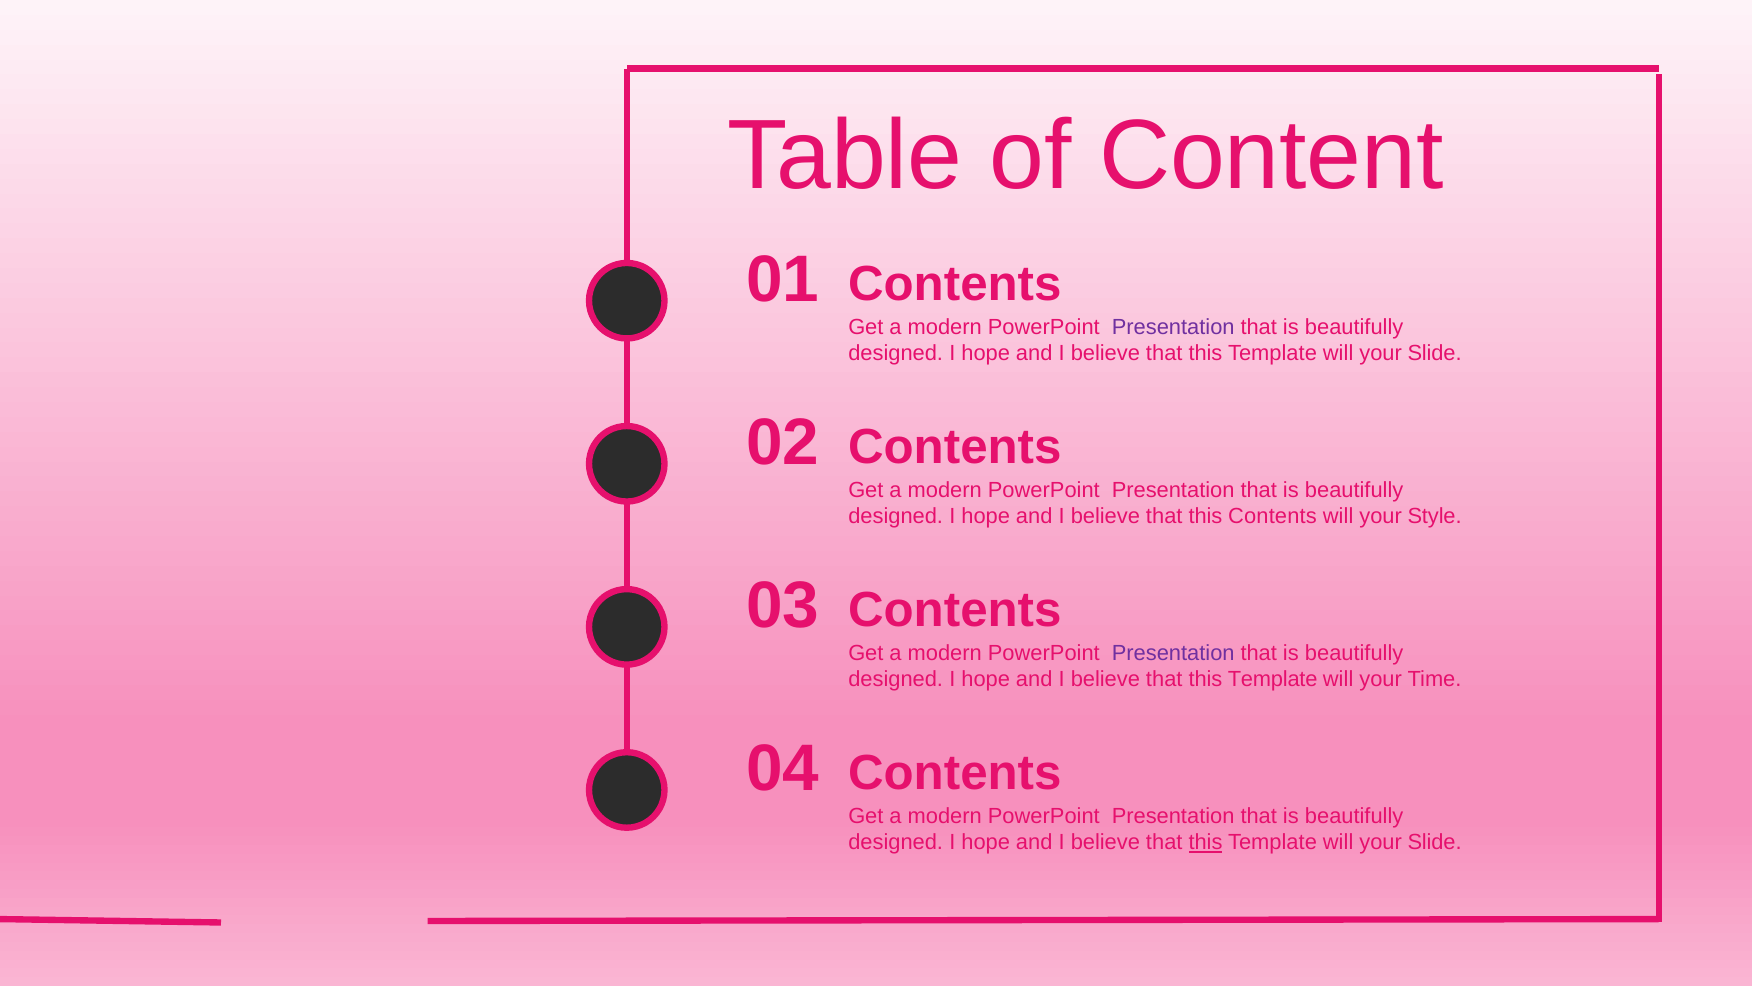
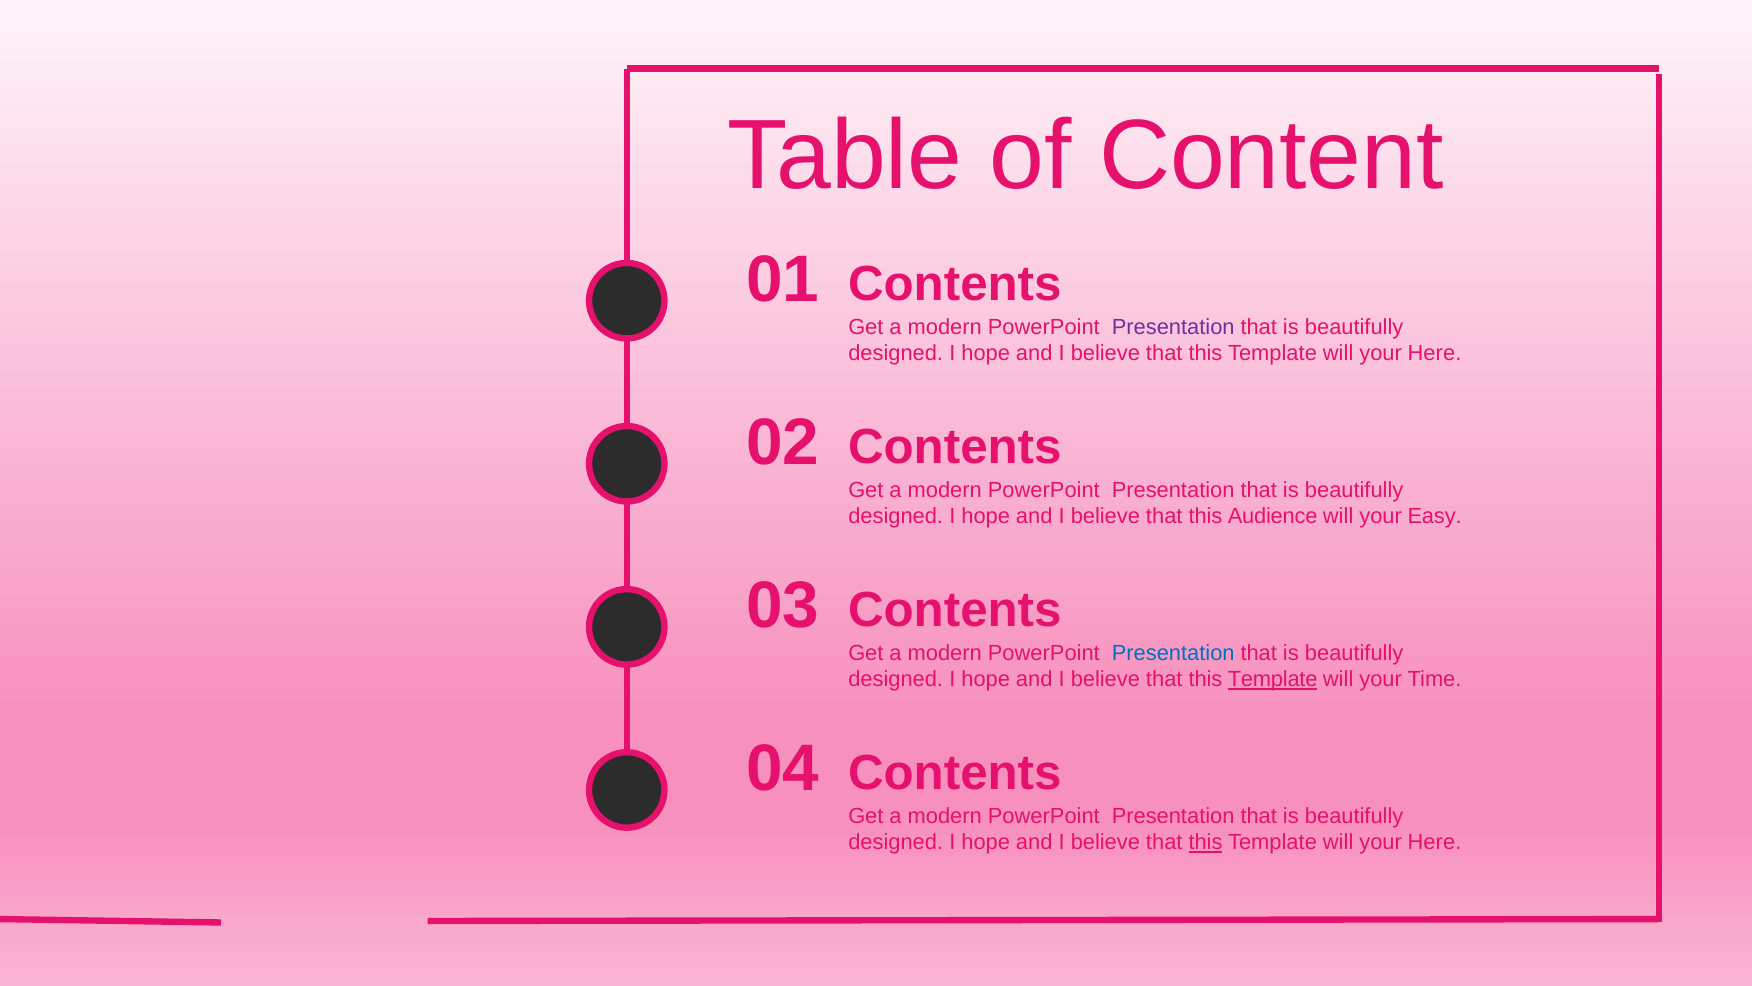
Slide: Slide -> Here (1434, 353)
this Contents: Contents -> Audience (1273, 516)
Style: Style -> Easy (1435, 516)
Presentation colour: purple -> blue (1173, 653)
Template underline: none -> present (1273, 679)
Slide: Slide -> Here (1434, 842)
